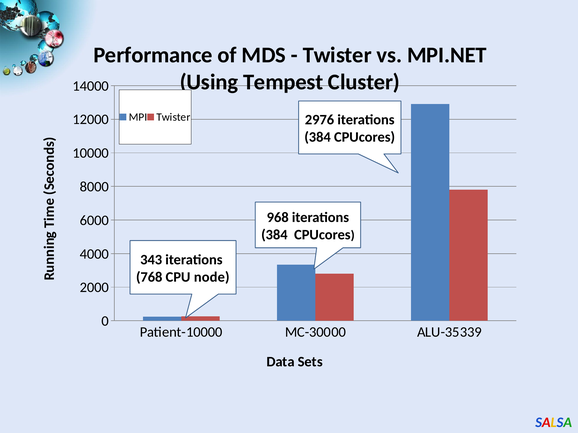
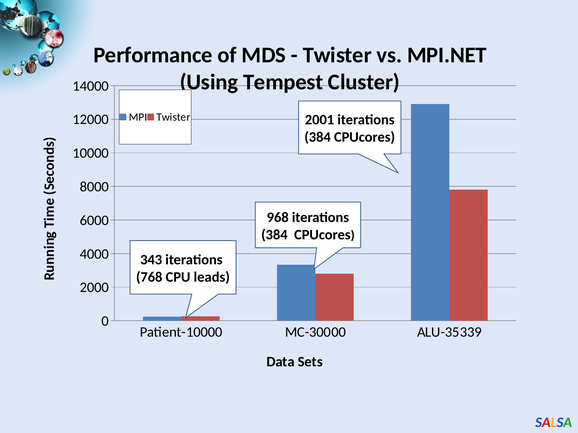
2976: 2976 -> 2001 (320, 120)
node: node -> leads (212, 277)
